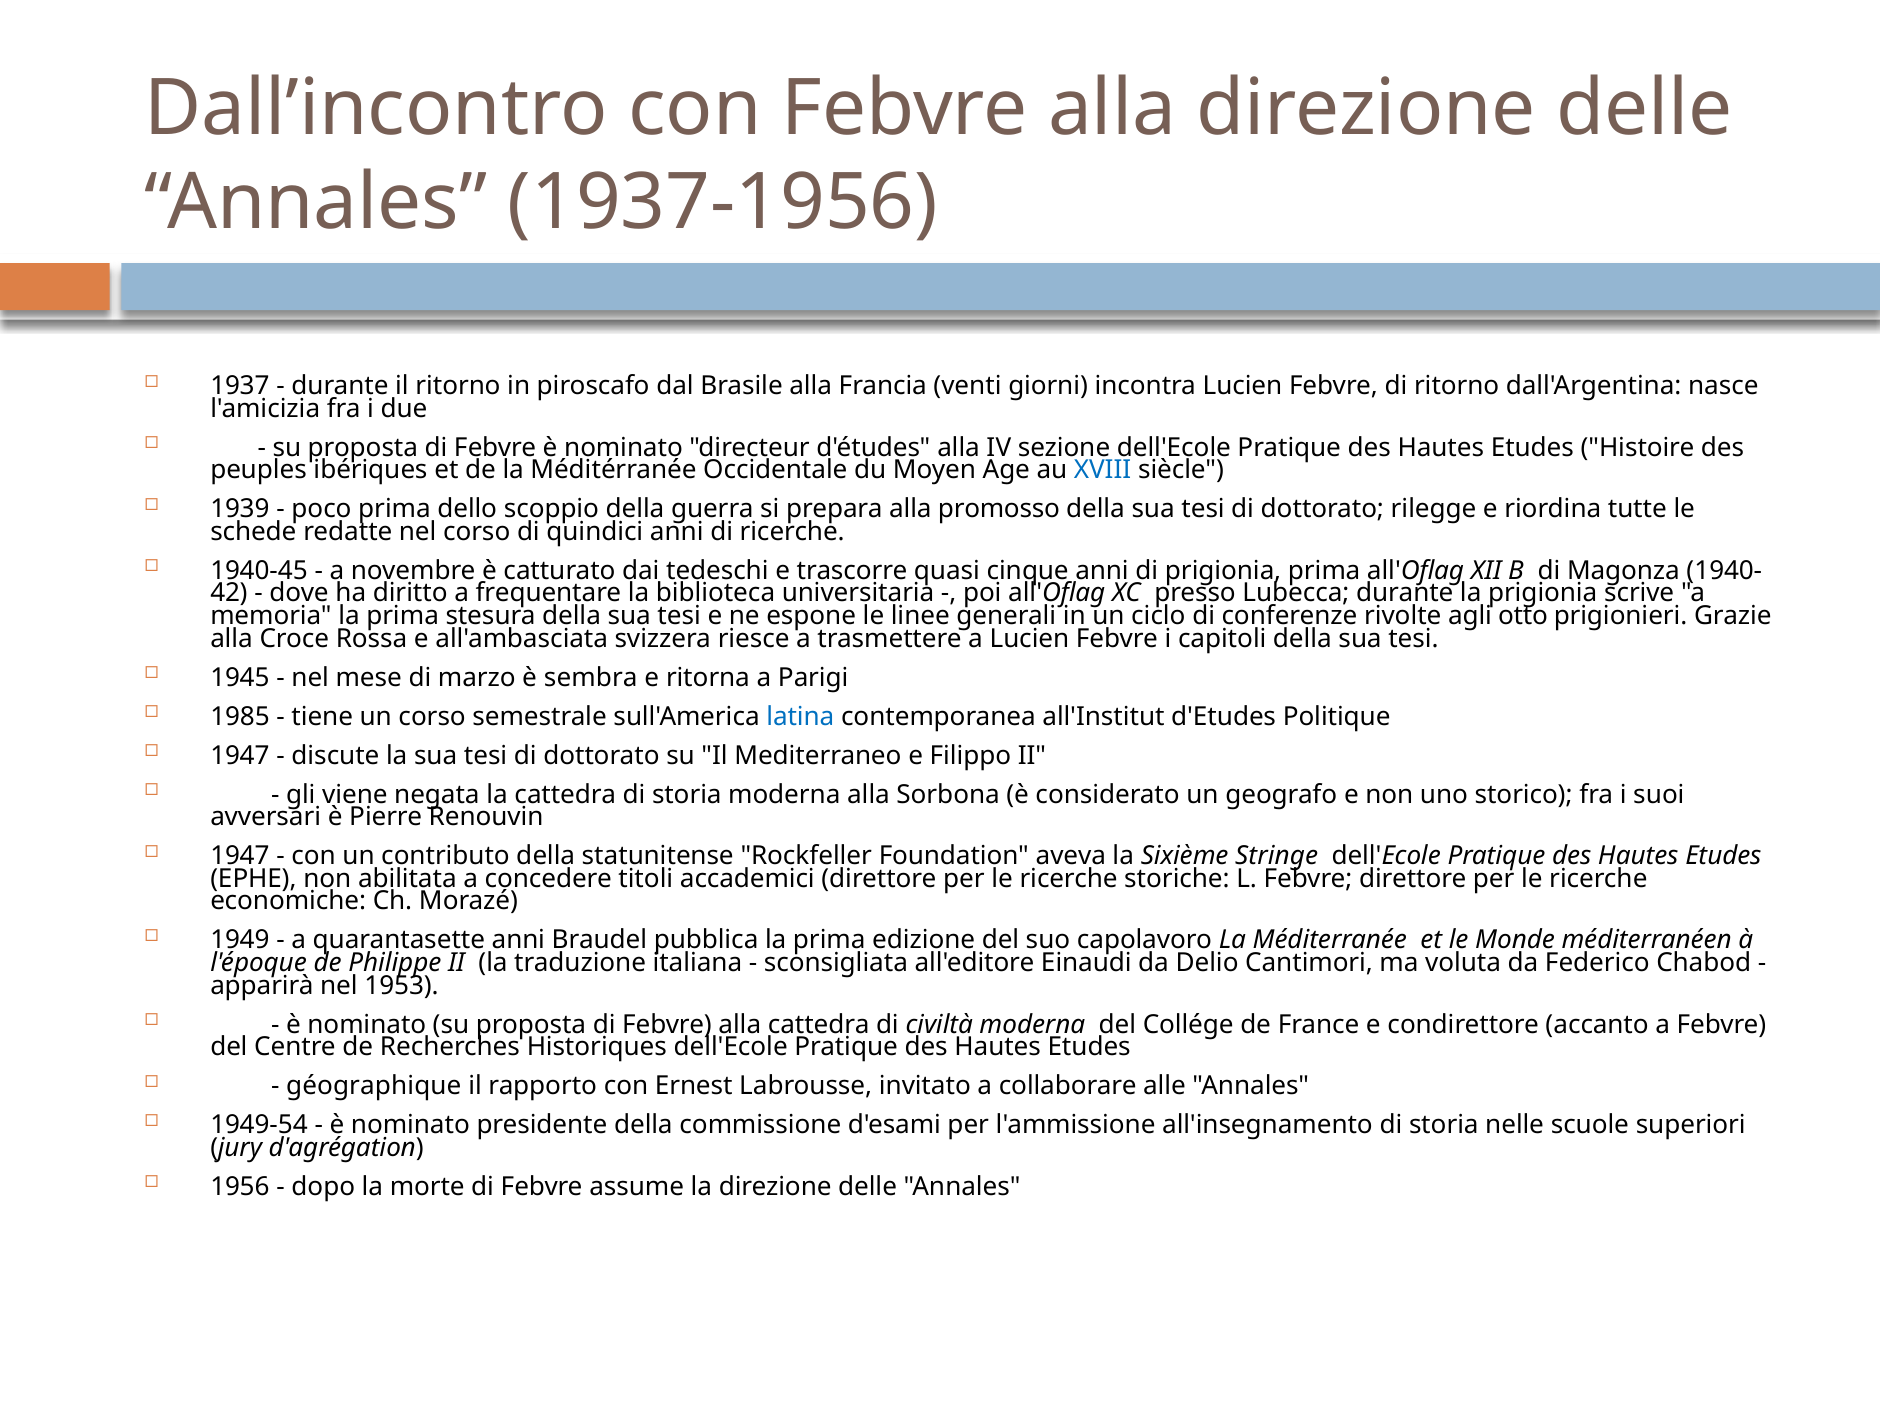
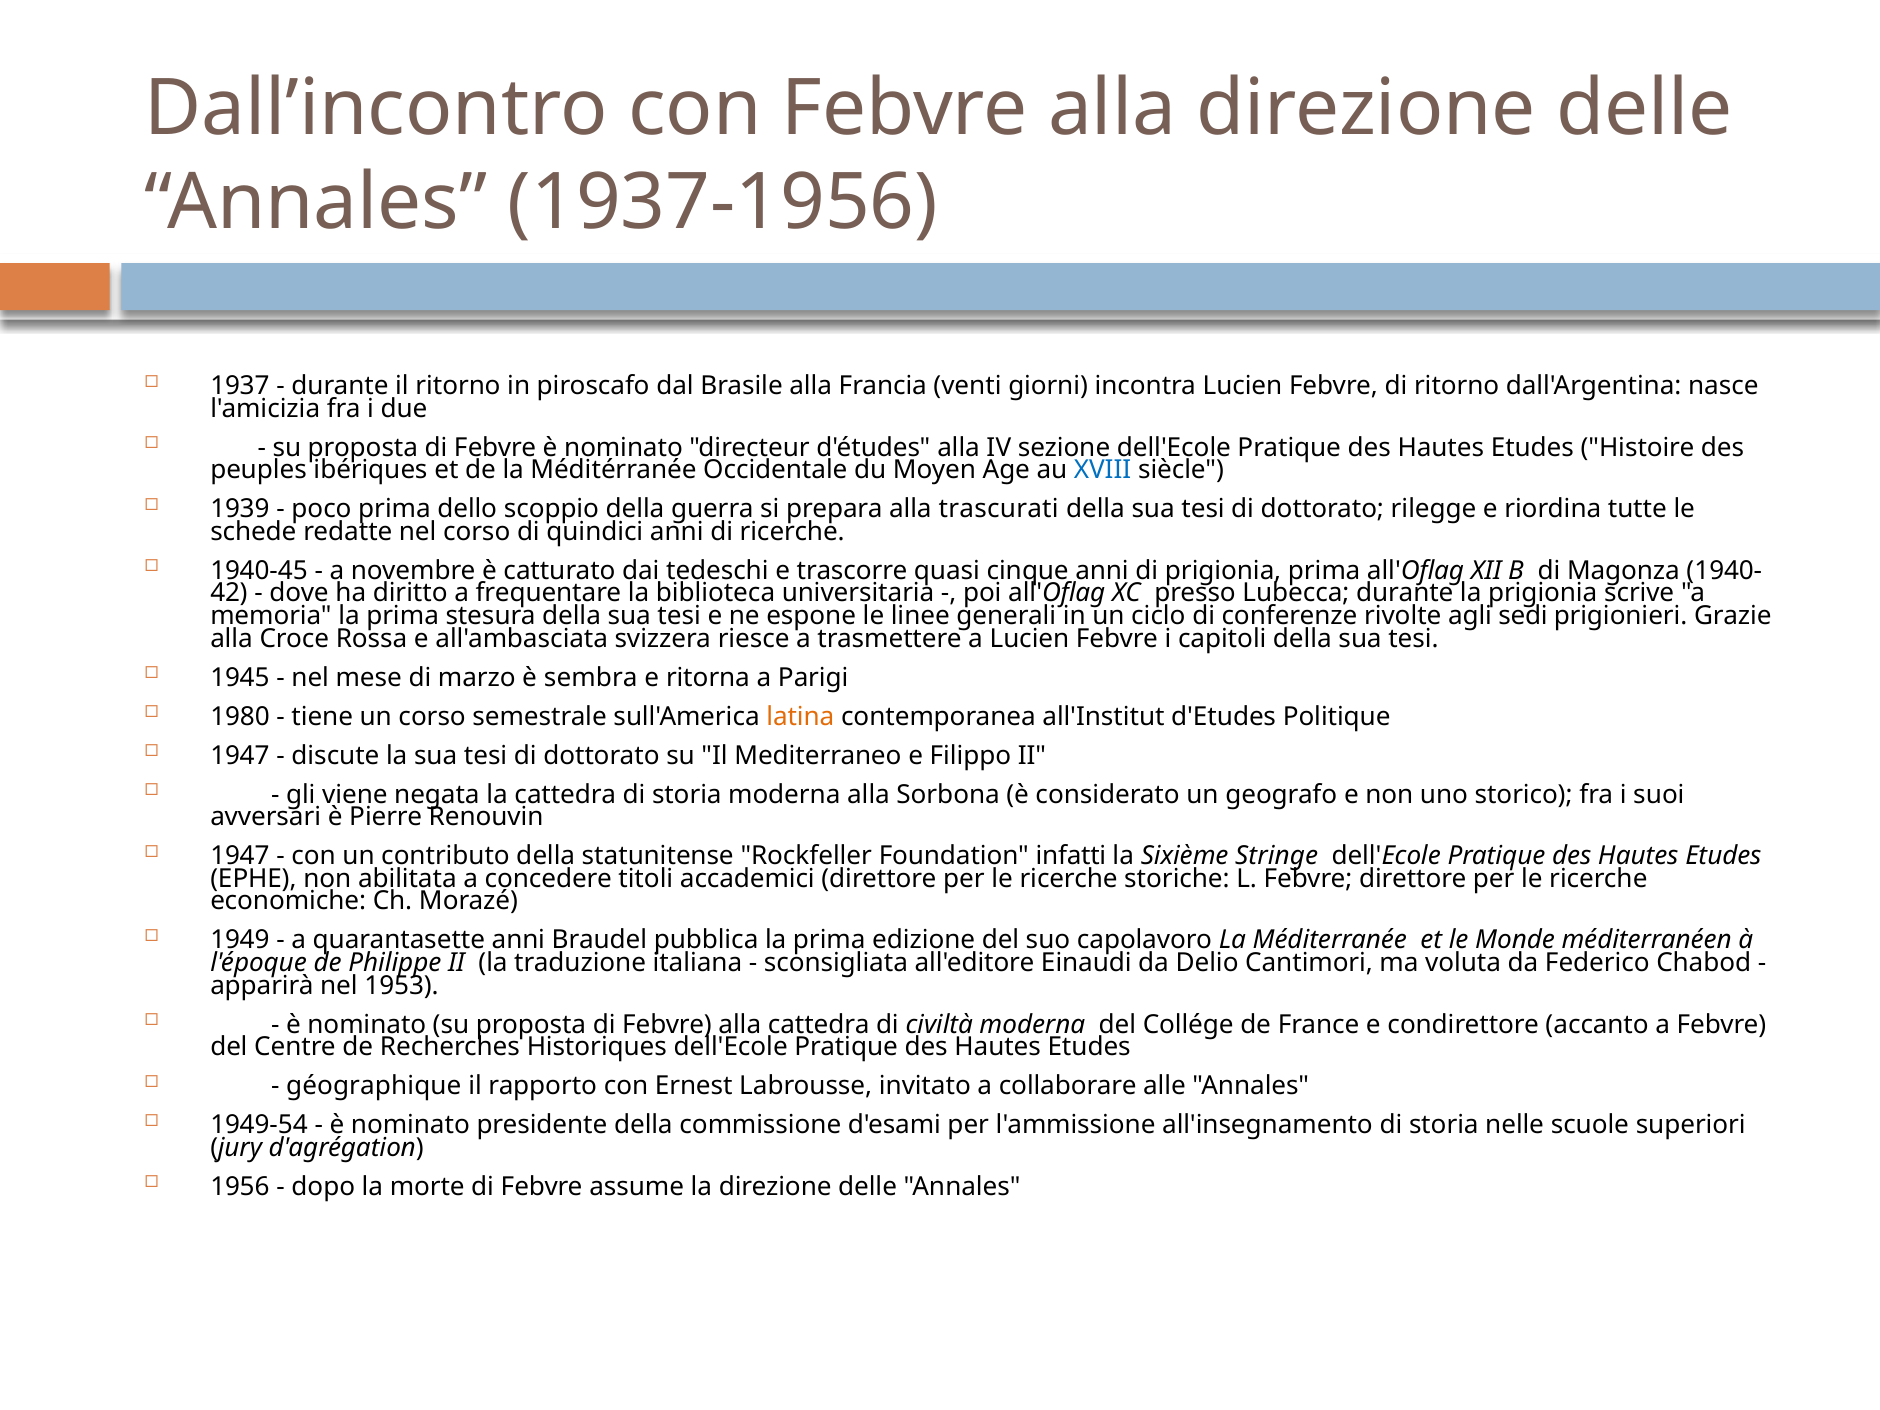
promosso: promosso -> trascurati (999, 509)
otto: otto -> sedi (1523, 616)
1985: 1985 -> 1980 (240, 717)
latina colour: blue -> orange (800, 717)
aveva: aveva -> infatti (1071, 856)
